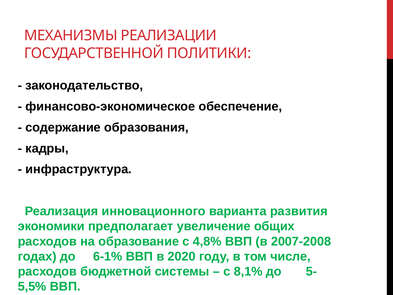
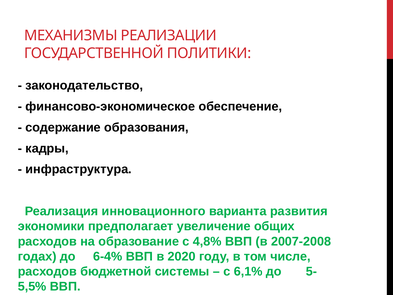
6-1%: 6-1% -> 6-4% (108, 256)
8,1%: 8,1% -> 6,1% (248, 271)
